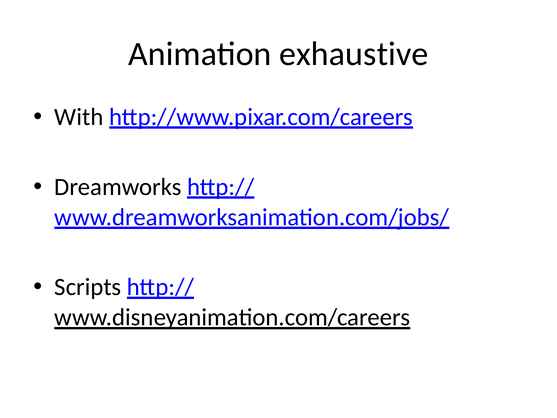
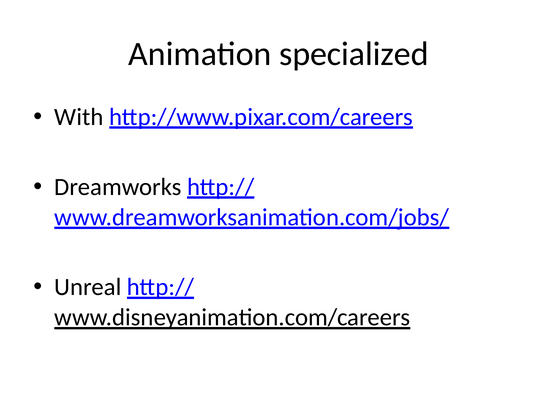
exhaustive: exhaustive -> specialized (354, 54)
Scripts: Scripts -> Unreal (88, 287)
